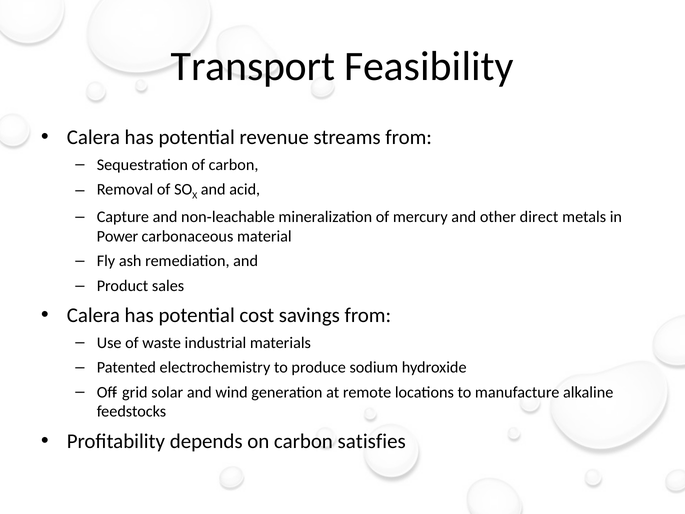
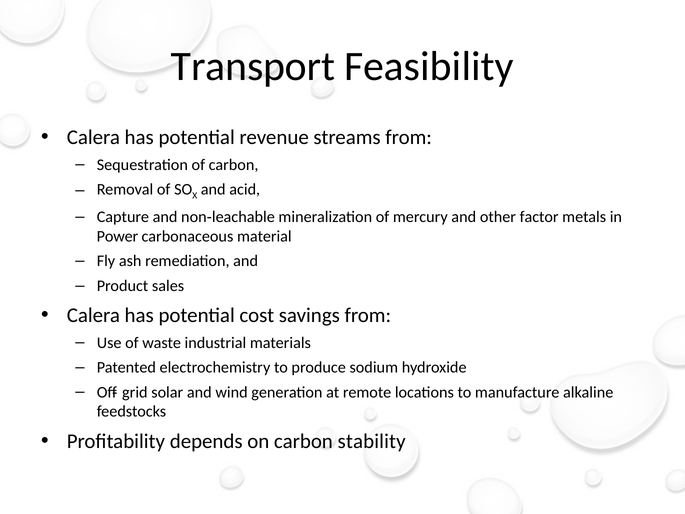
direct: direct -> factor (539, 217)
satisfies: satisfies -> stability (372, 441)
